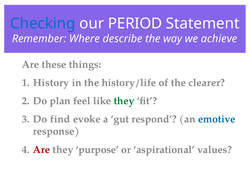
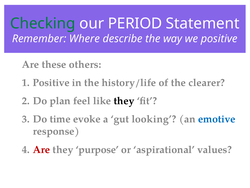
Checking colour: blue -> green (43, 23)
we achieve: achieve -> positive (219, 39)
things: things -> others (85, 64)
History: History -> Positive (51, 82)
they colour: green -> black (124, 101)
find: find -> time (60, 119)
respond: respond -> looking (154, 119)
